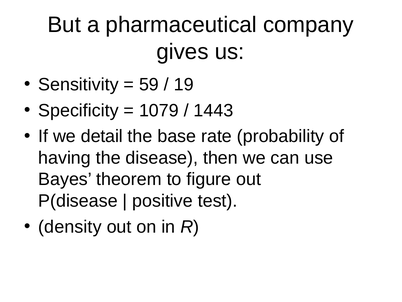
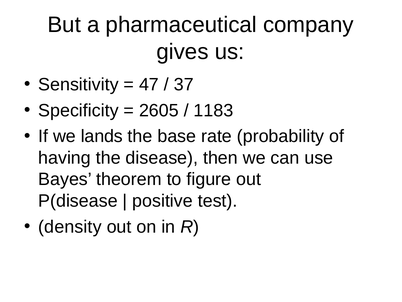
59: 59 -> 47 (149, 84)
19: 19 -> 37 (184, 84)
1079: 1079 -> 2605 (159, 110)
1443: 1443 -> 1183 (214, 110)
detail: detail -> lands (102, 136)
